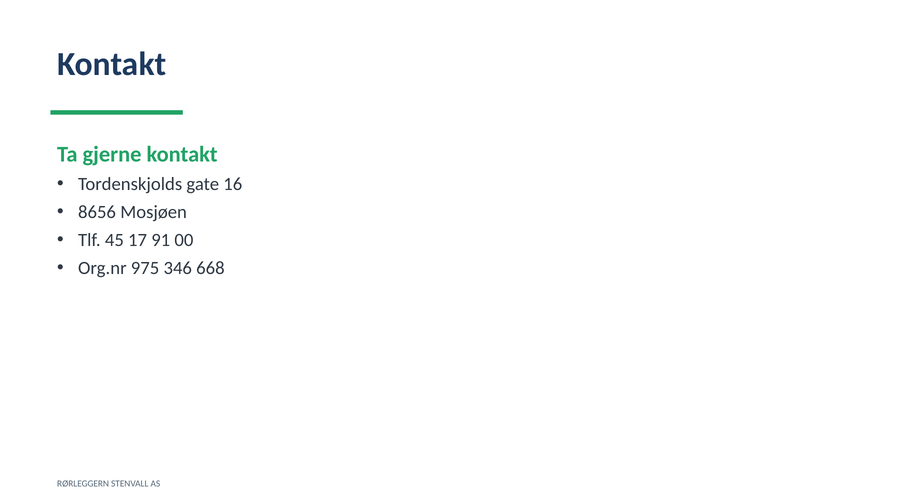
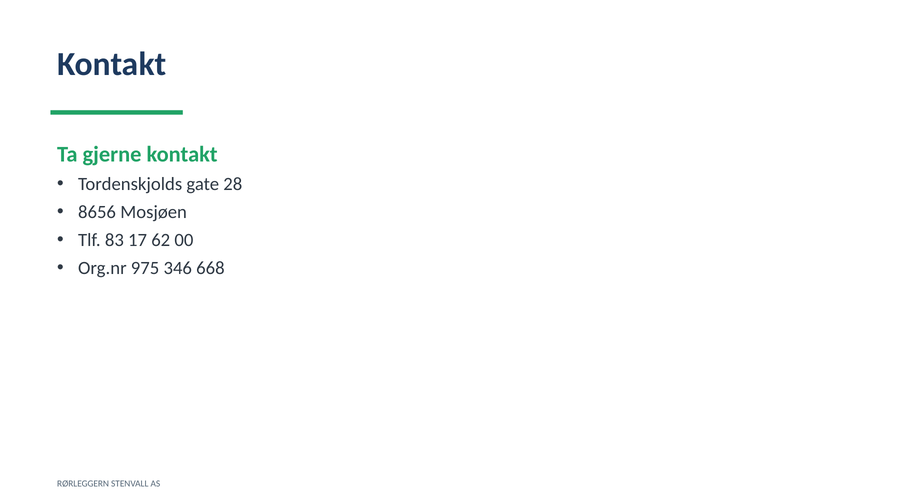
16: 16 -> 28 (233, 184)
45: 45 -> 83 (114, 241)
91: 91 -> 62 (161, 241)
